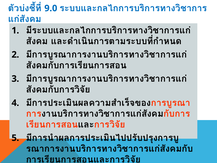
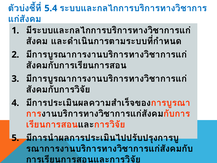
9.0: 9.0 -> 5.4 (51, 8)
